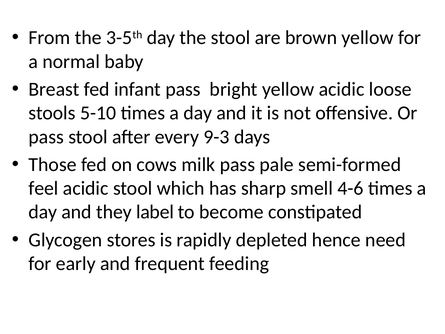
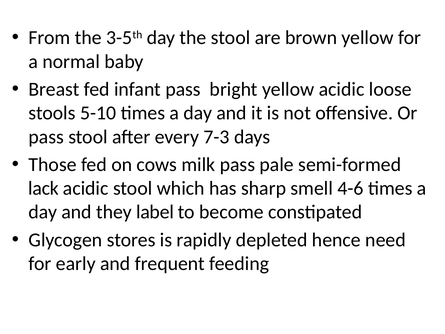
9-3: 9-3 -> 7-3 (217, 137)
feel: feel -> lack (44, 188)
